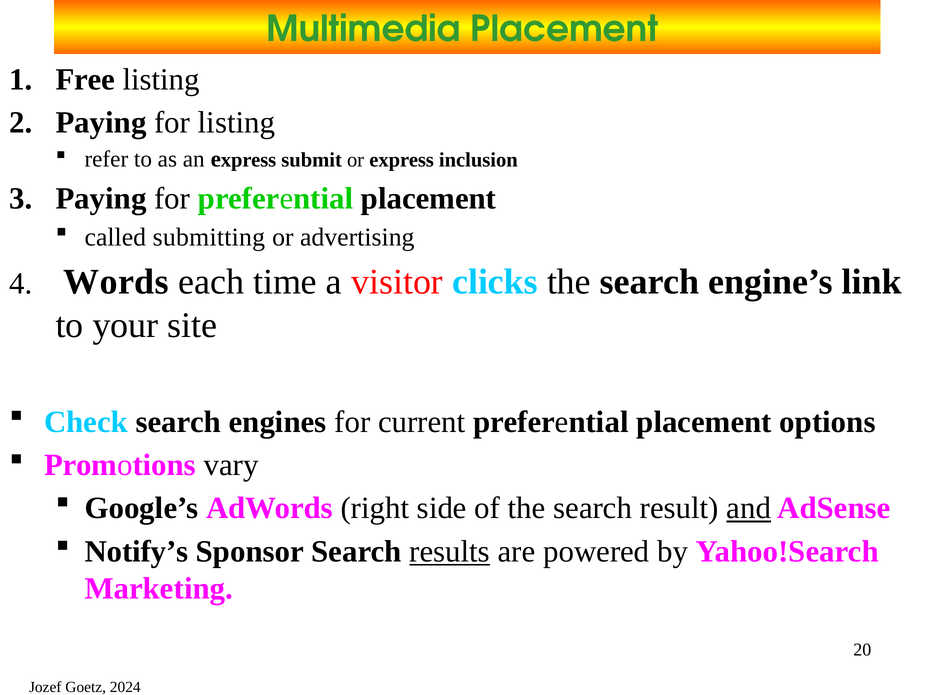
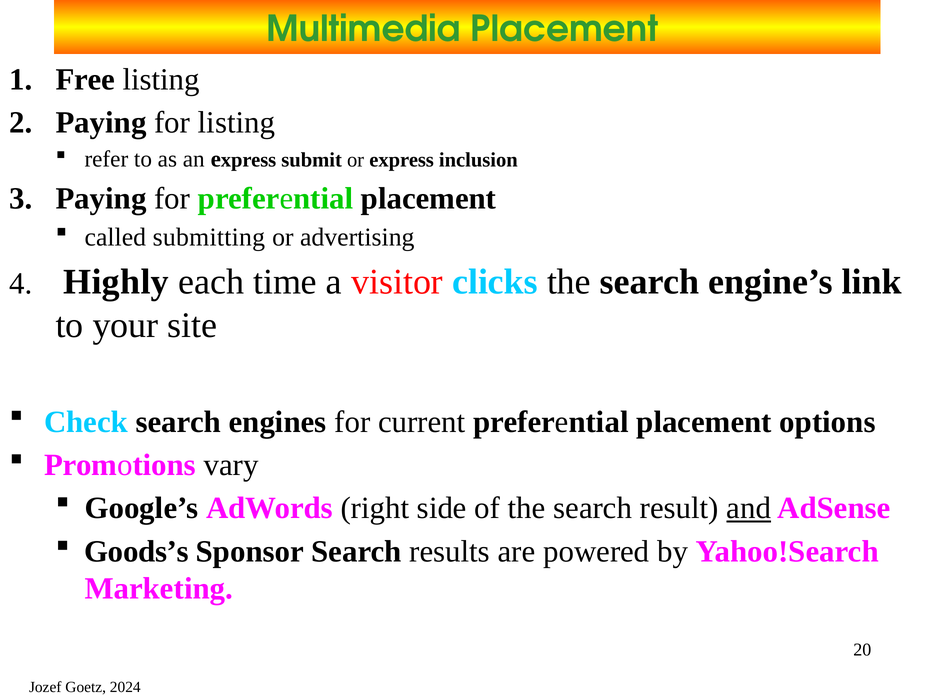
Words: Words -> Highly (116, 282)
Notify’s: Notify’s -> Goods’s (136, 552)
results underline: present -> none (450, 552)
